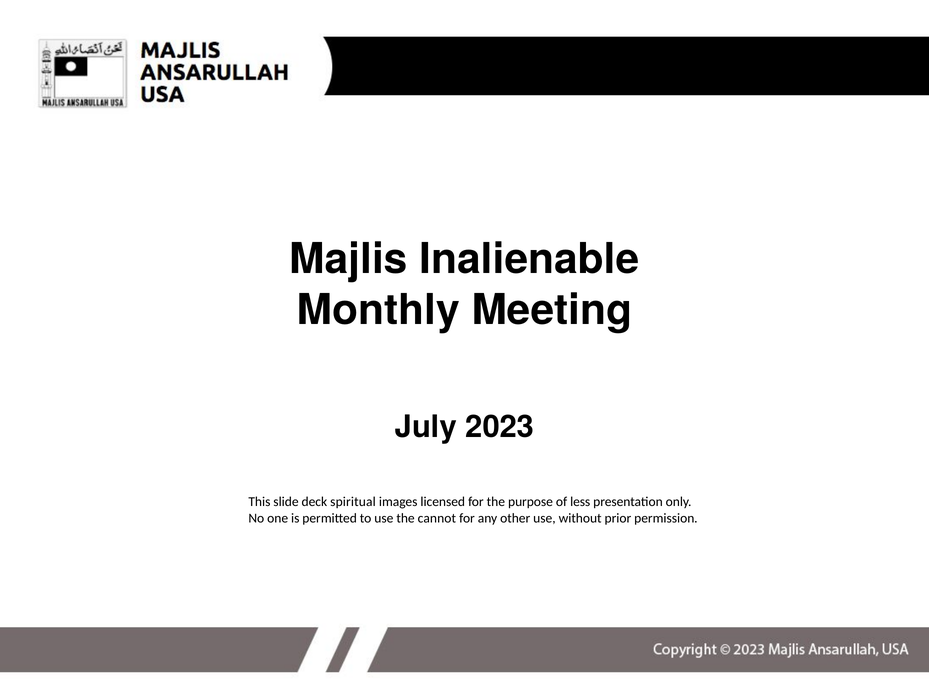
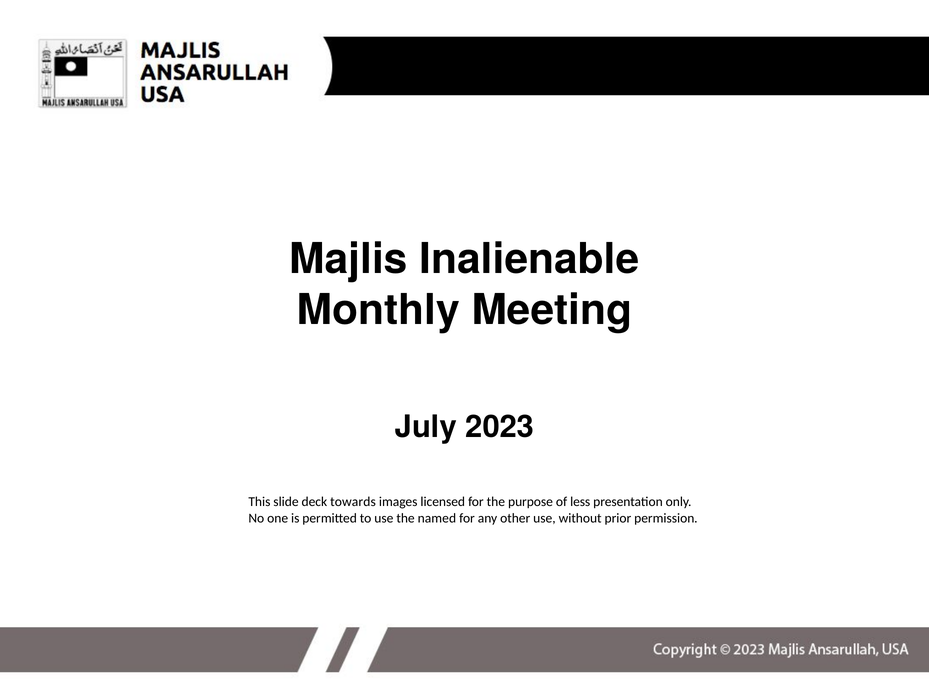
spiritual: spiritual -> towards (353, 502)
cannot: cannot -> named (437, 518)
